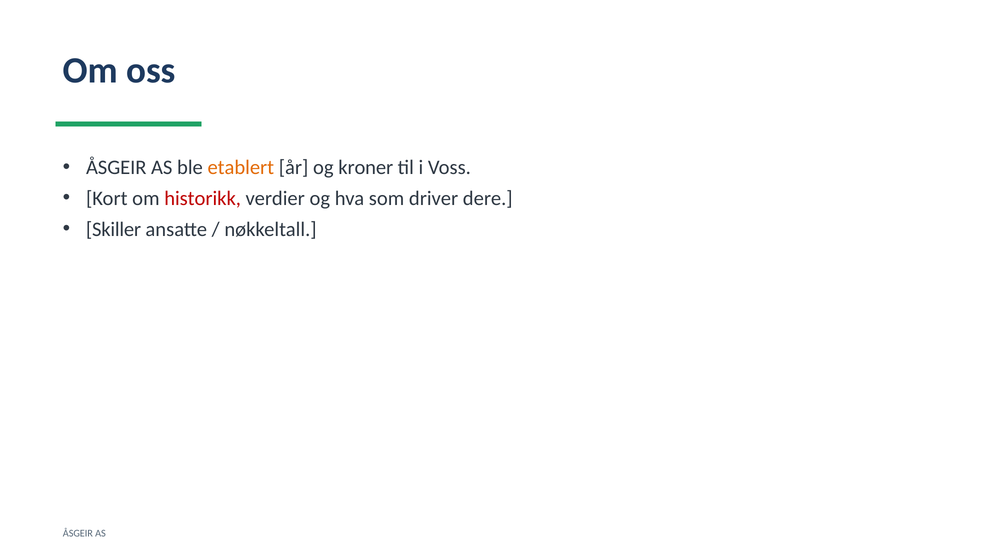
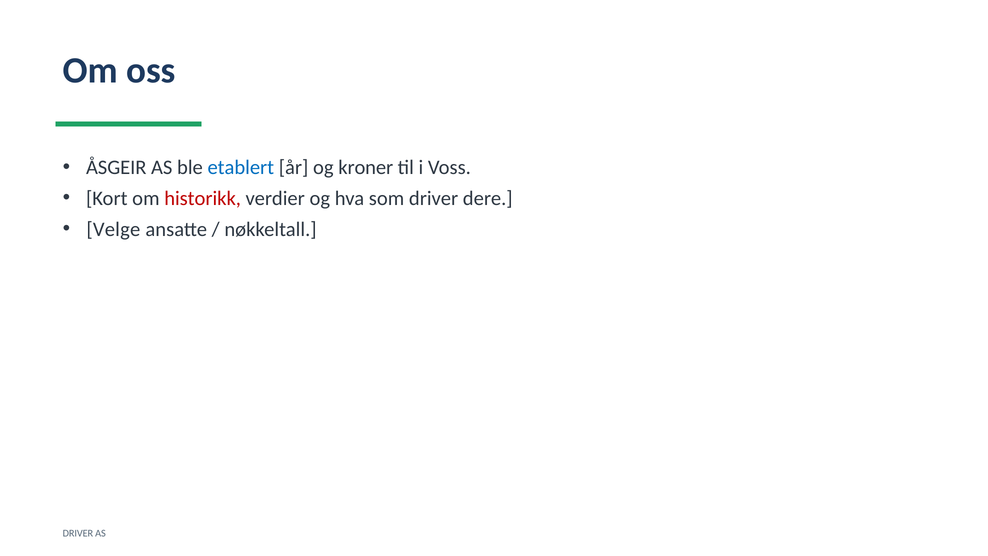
etablert colour: orange -> blue (241, 167)
Skiller: Skiller -> Velge (113, 229)
ÅSGEIR: ÅSGEIR -> DRIVER (78, 533)
